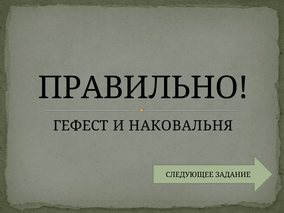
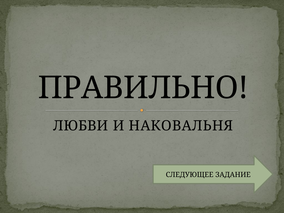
ГЕФЕСТ: ГЕФЕСТ -> ЛЮБВИ (81, 126)
